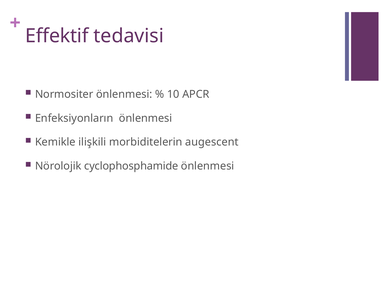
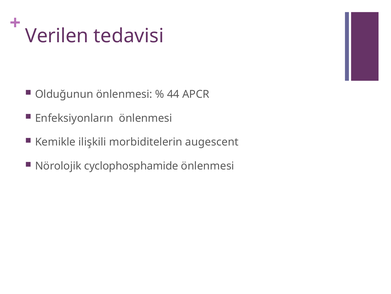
Effektif: Effektif -> Verilen (57, 36)
Normositer: Normositer -> Olduğunun (64, 94)
10: 10 -> 44 (173, 94)
